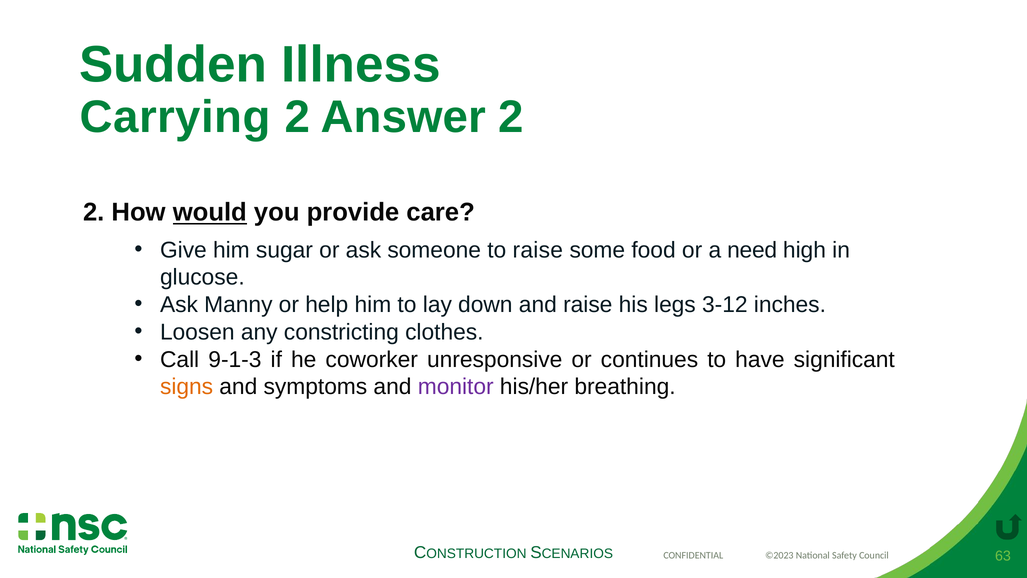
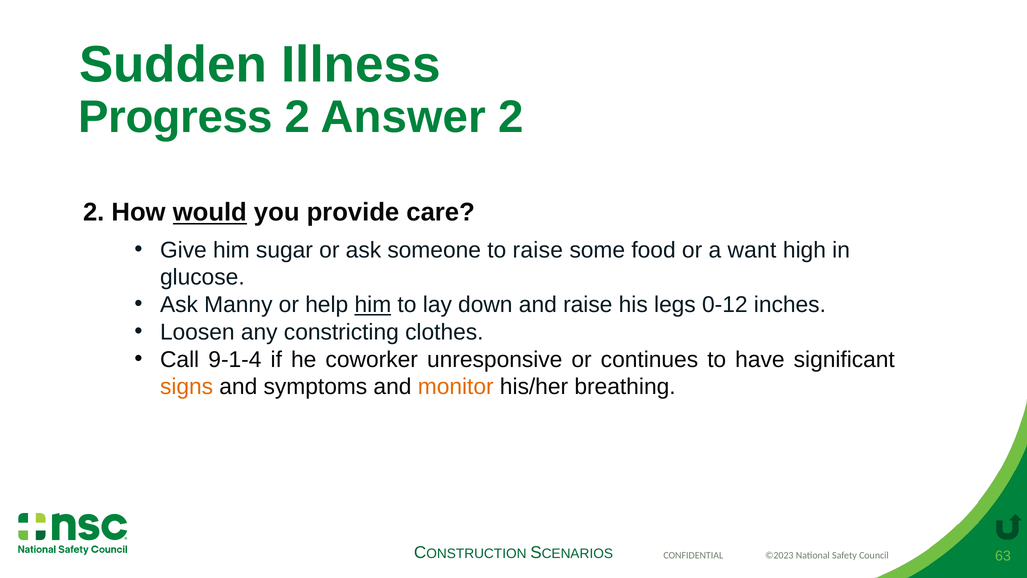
Carrying: Carrying -> Progress (176, 117)
need: need -> want (752, 250)
him underline: none -> present (373, 305)
3-12: 3-12 -> 0-12 (725, 305)
9-1-3: 9-1-3 -> 9-1-4 (235, 359)
monitor colour: purple -> orange (456, 387)
